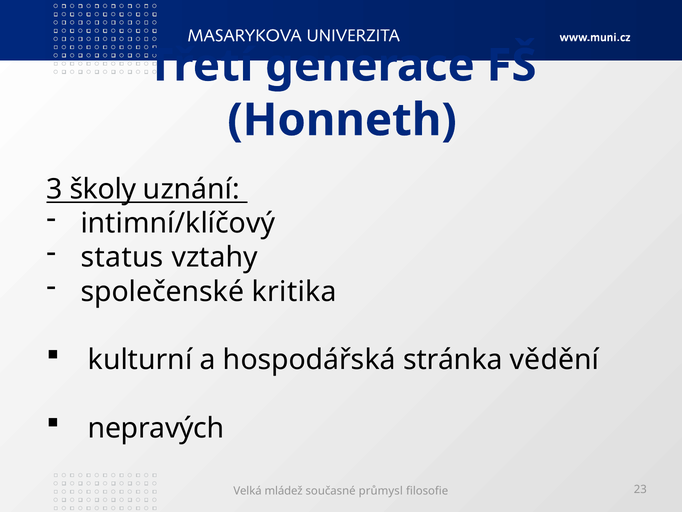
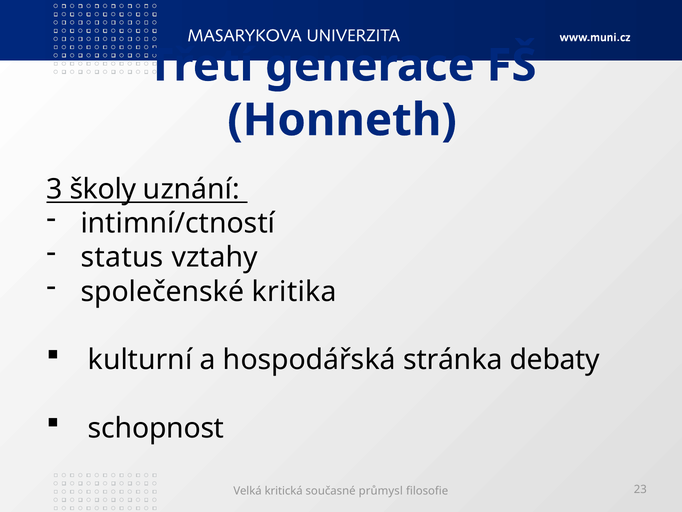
intimní/klíčový: intimní/klíčový -> intimní/ctností (178, 223)
vědění: vědění -> debaty (555, 360)
nepravých: nepravých -> schopnost (156, 428)
mládež: mládež -> kritická (284, 491)
